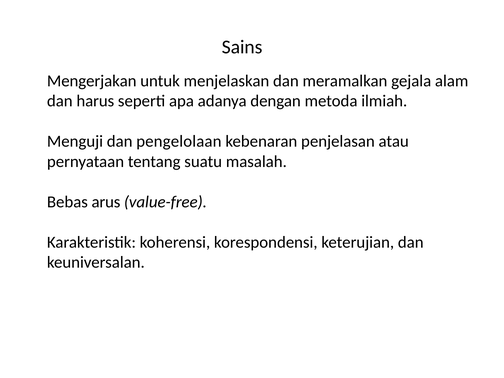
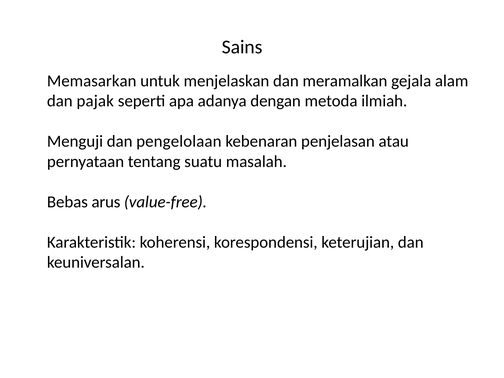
Mengerjakan: Mengerjakan -> Memasarkan (92, 81)
harus: harus -> pajak (95, 101)
